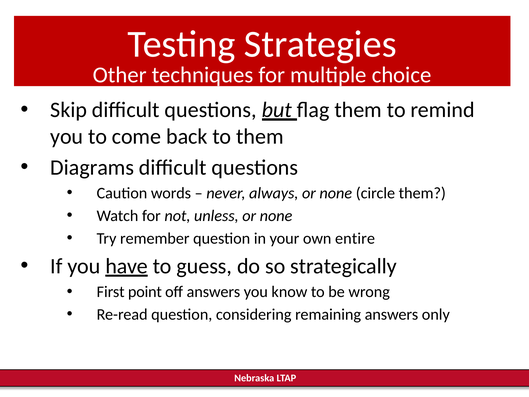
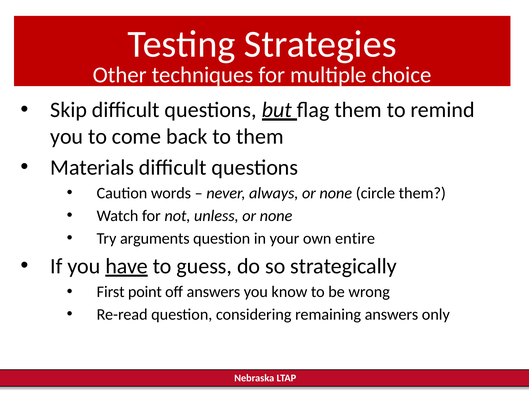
Diagrams: Diagrams -> Materials (92, 167)
remember: remember -> arguments (155, 238)
